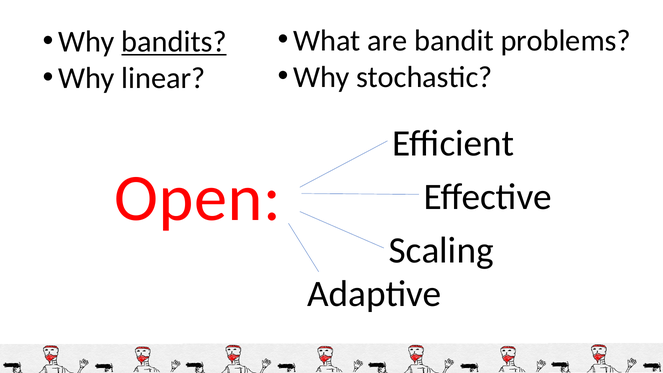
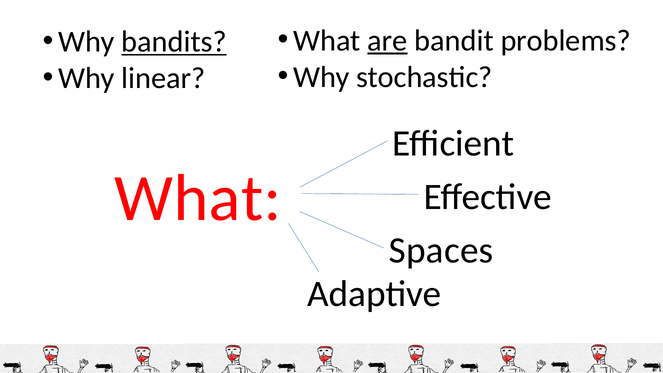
are underline: none -> present (387, 41)
Open: Open -> What (198, 198)
Scaling: Scaling -> Spaces (441, 251)
